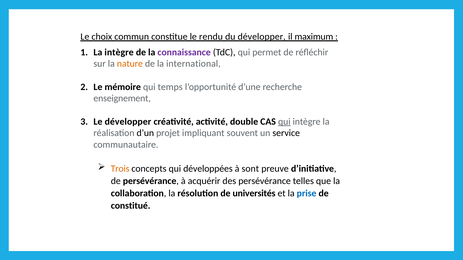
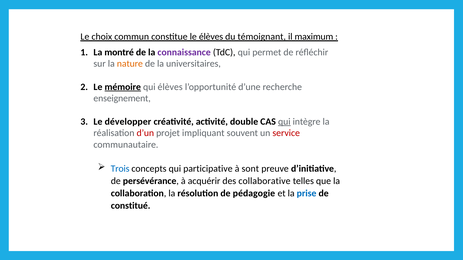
le rendu: rendu -> élèves (211, 37)
du développer: développer -> témoignant (262, 37)
La intègre: intègre -> montré (119, 52)
international: international -> universitaires (193, 64)
mémoire underline: none -> present (123, 87)
qui temps: temps -> élèves (170, 87)
d’un colour: black -> red (145, 133)
service colour: black -> red (286, 133)
Trois colour: orange -> blue (120, 169)
développées: développées -> participative (208, 169)
des persévérance: persévérance -> collaborative (264, 181)
universités: universités -> pédagogie (254, 194)
